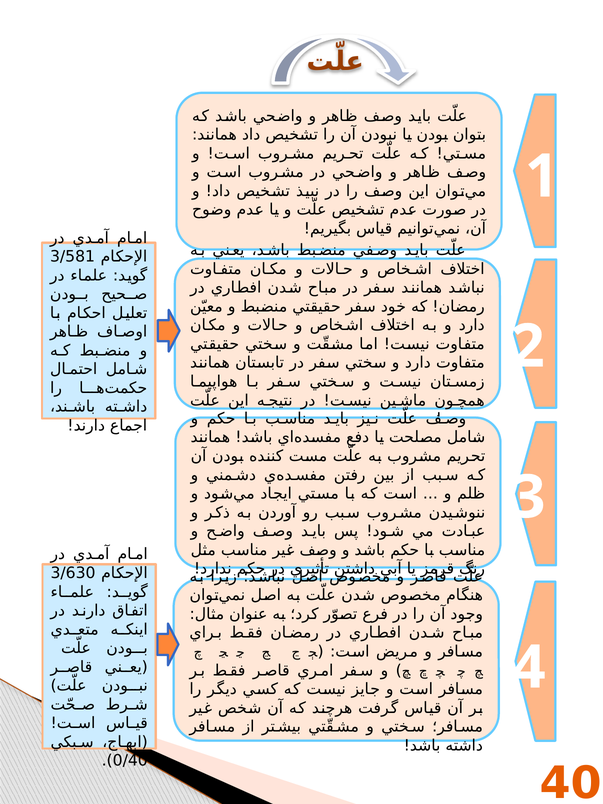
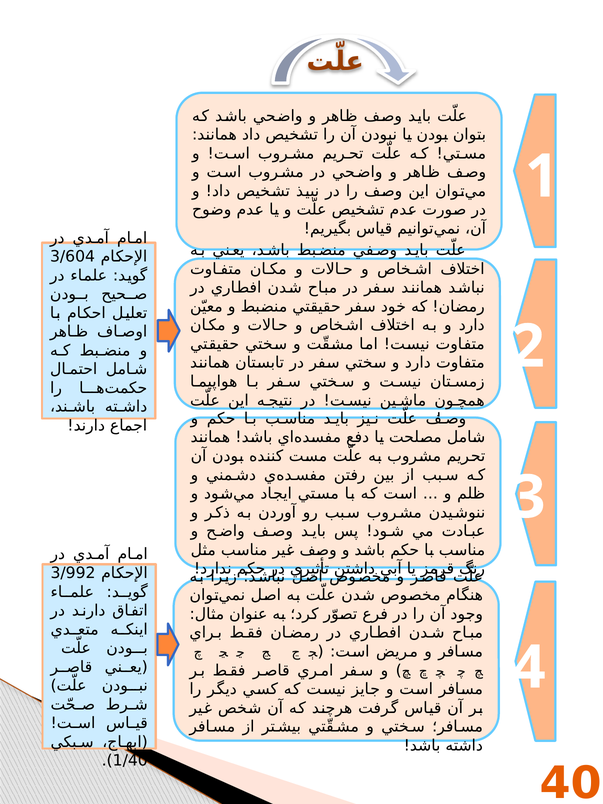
3/581: 3/581 -> 3/604 (73, 257)
3/630: 3/630 -> 3/992 (73, 573)
0/40: 0/40 -> 1/40 (130, 761)
